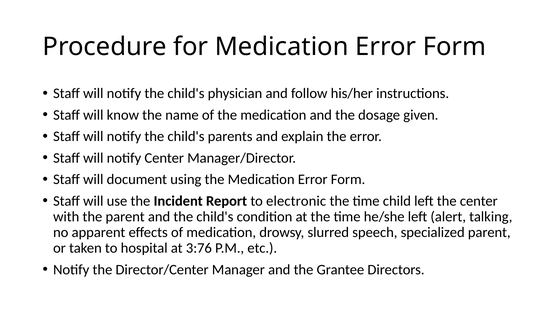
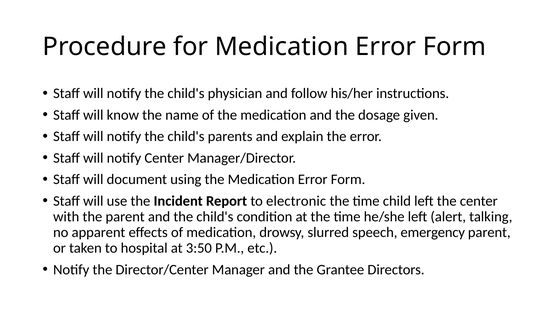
specialized: specialized -> emergency (433, 233)
3:76: 3:76 -> 3:50 (199, 248)
